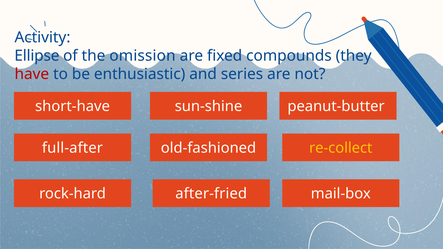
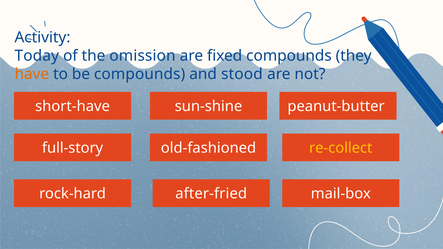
Ellipse: Ellipse -> Today (37, 56)
have colour: red -> orange (32, 74)
be enthusiastic: enthusiastic -> compounds (140, 74)
series: series -> stood (242, 74)
full-after: full-after -> full-story (73, 148)
